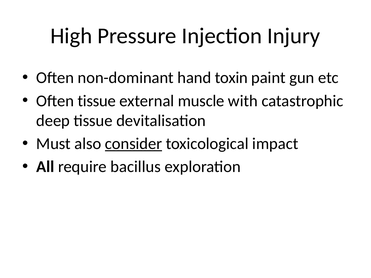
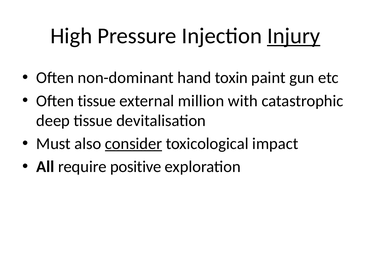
Injury underline: none -> present (294, 36)
muscle: muscle -> million (201, 101)
bacillus: bacillus -> positive (136, 167)
